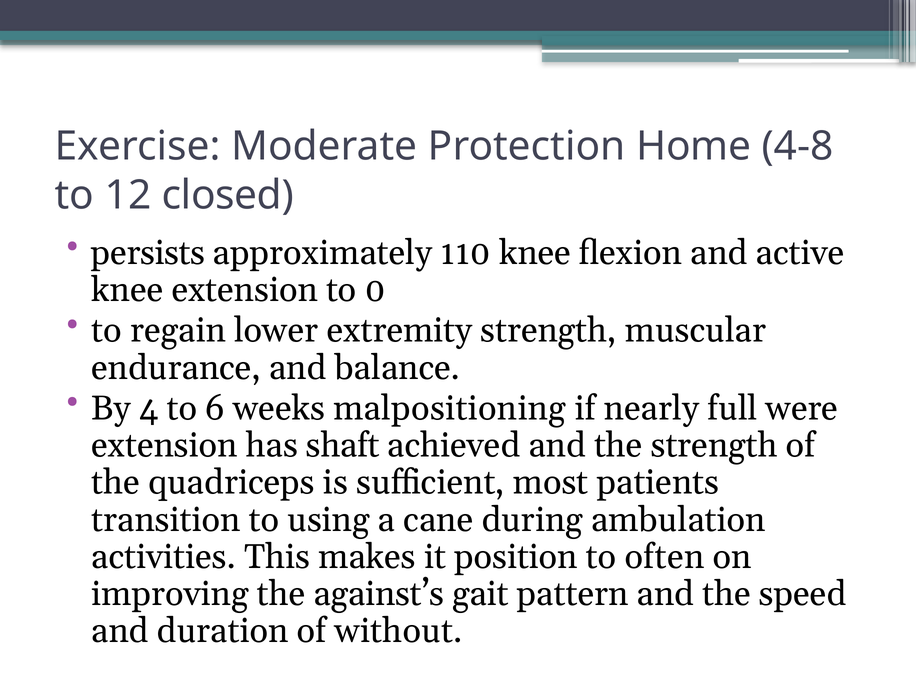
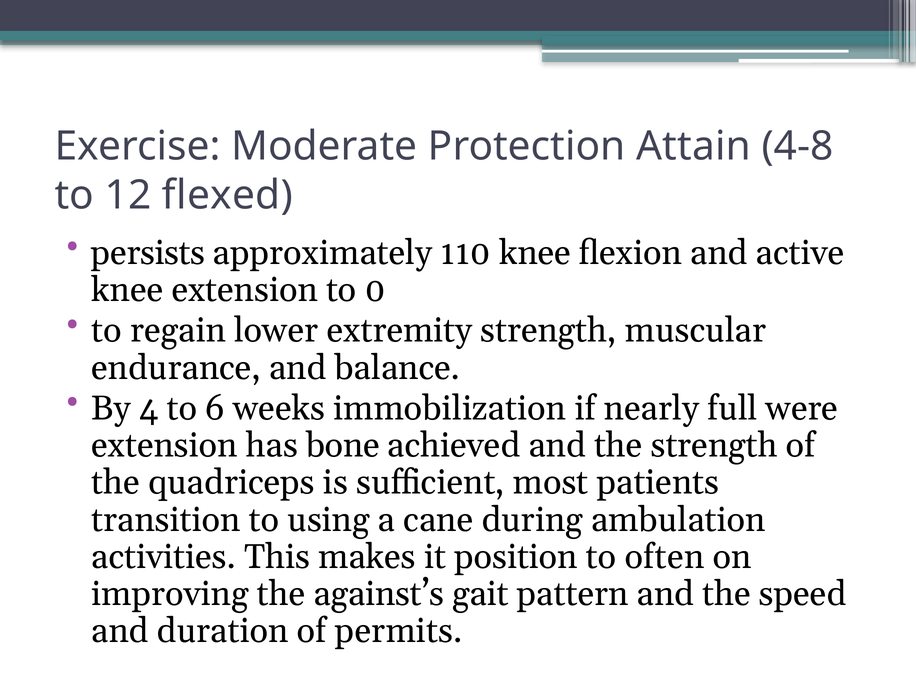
Home: Home -> Attain (693, 146)
closed: closed -> flexed (227, 195)
malpositioning: malpositioning -> immobilization (450, 408)
shaft: shaft -> bone (343, 445)
without: without -> permits (399, 631)
